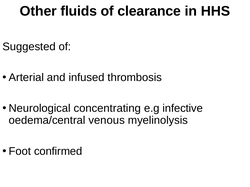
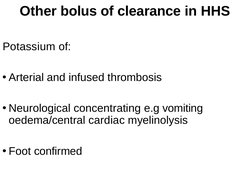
fluids: fluids -> bolus (79, 11)
Suggested: Suggested -> Potassium (29, 47)
infective: infective -> vomiting (183, 109)
venous: venous -> cardiac (107, 121)
